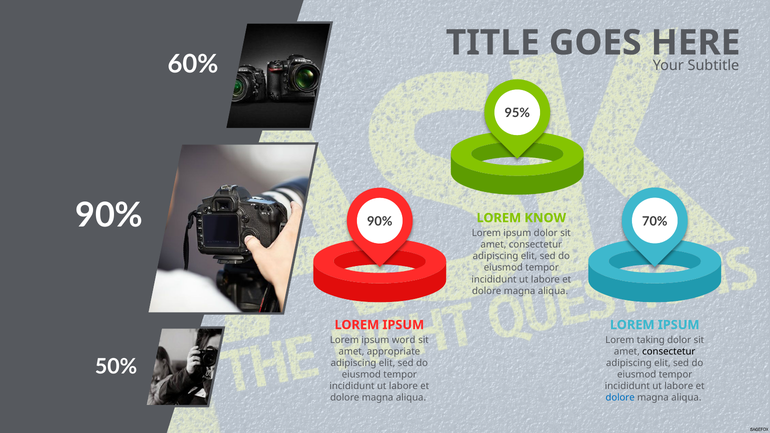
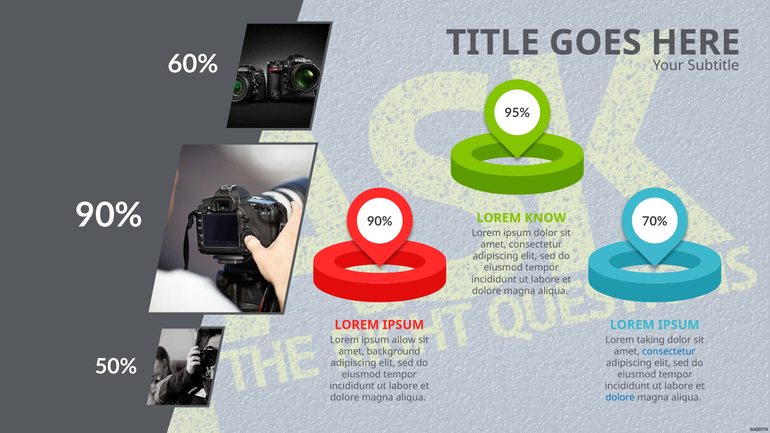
word: word -> allow (404, 340)
appropriate: appropriate -> background (393, 352)
consectetur colour: black -> blue (669, 352)
